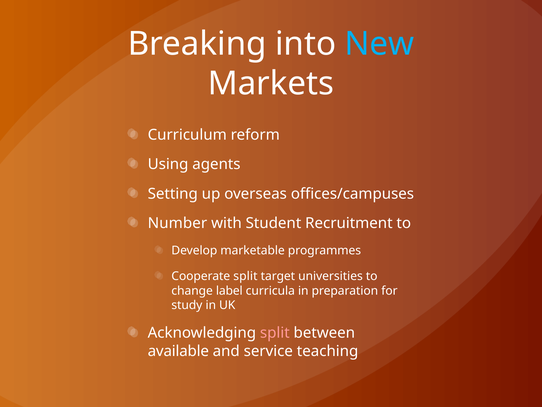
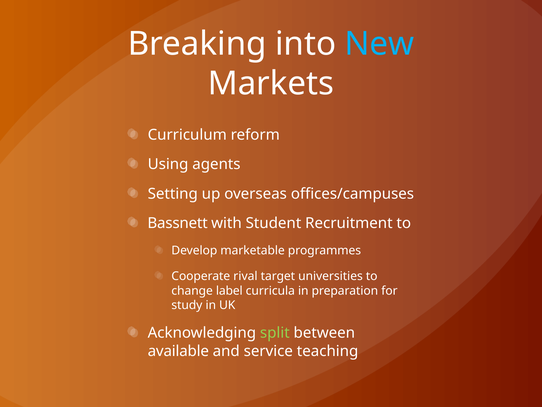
Number: Number -> Bassnett (178, 223)
Cooperate split: split -> rival (245, 276)
split colour: pink -> light green (275, 333)
